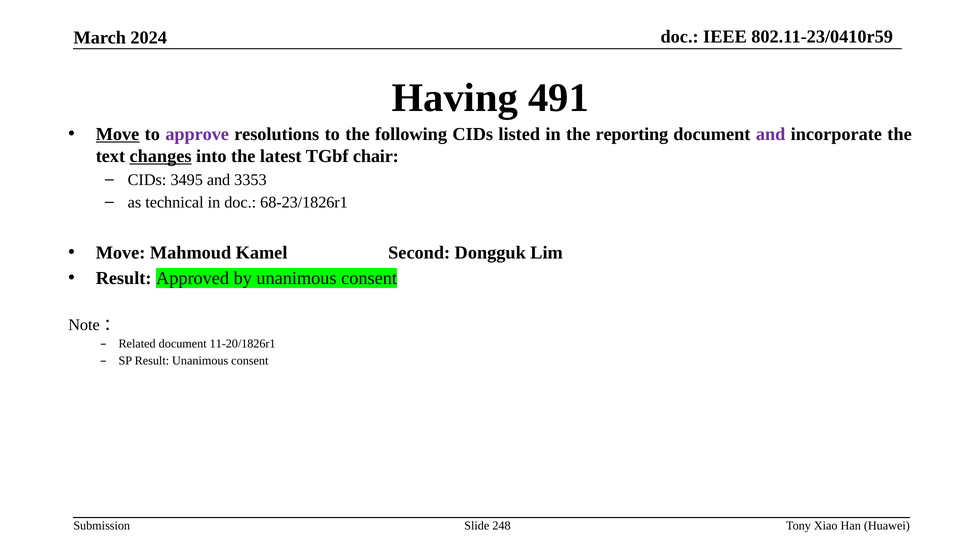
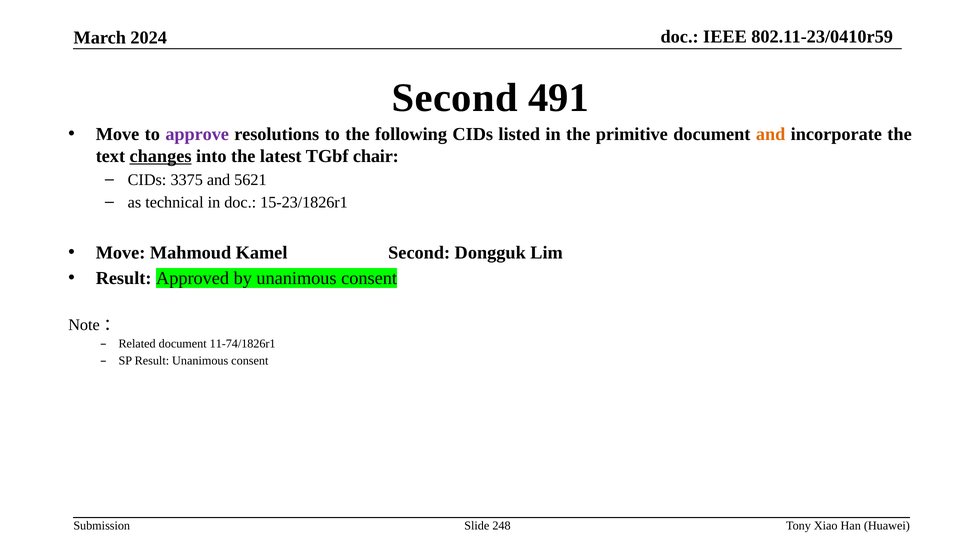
Having: Having -> Second (455, 98)
Move underline: present -> none (118, 134)
reporting: reporting -> primitive (632, 134)
and colour: purple -> orange (771, 134)
3495: 3495 -> 3375 (187, 180)
3353: 3353 -> 5621 (250, 180)
68-23/1826r1: 68-23/1826r1 -> 15-23/1826r1 (304, 203)
11-20/1826r1: 11-20/1826r1 -> 11-74/1826r1 (243, 344)
